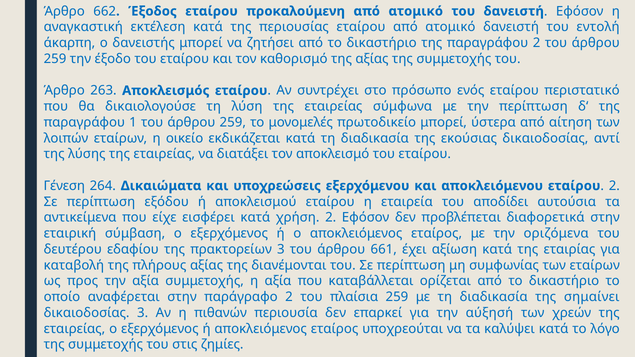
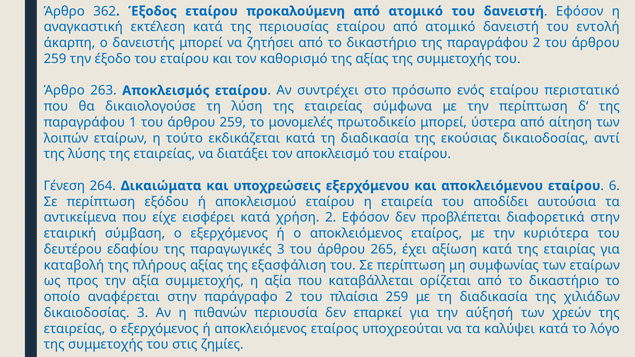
662: 662 -> 362 (105, 11)
οικείο: οικείο -> τούτο (185, 138)
2: 2 -> 6 (614, 186)
οριζόμενα: οριζόμενα -> κυριότερα (556, 234)
πρακτορείων: πρακτορείων -> παραγωγικές (231, 249)
661: 661 -> 265 (384, 249)
διανέμονται: διανέμονται -> εξασφάλιση (289, 265)
σημαίνει: σημαίνει -> χιλιάδων (592, 297)
